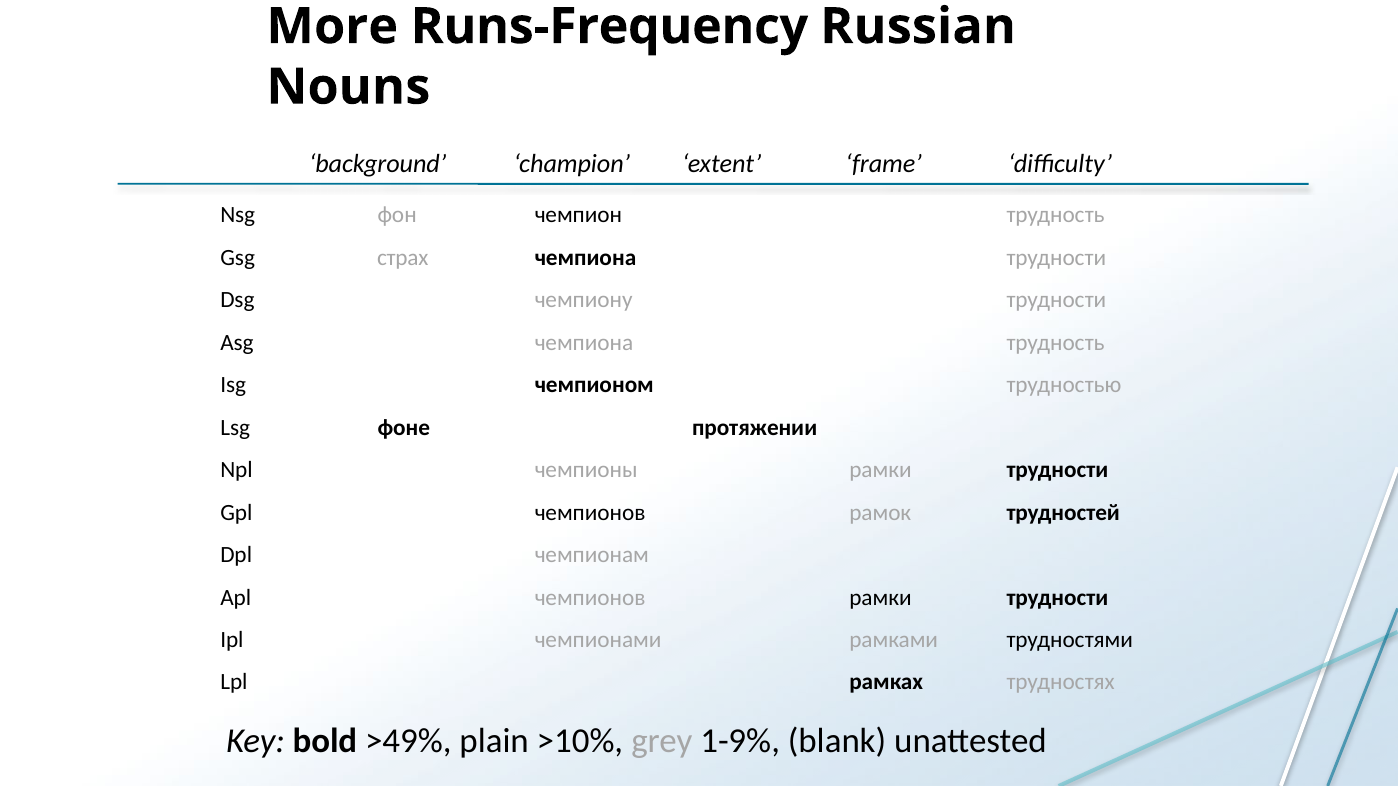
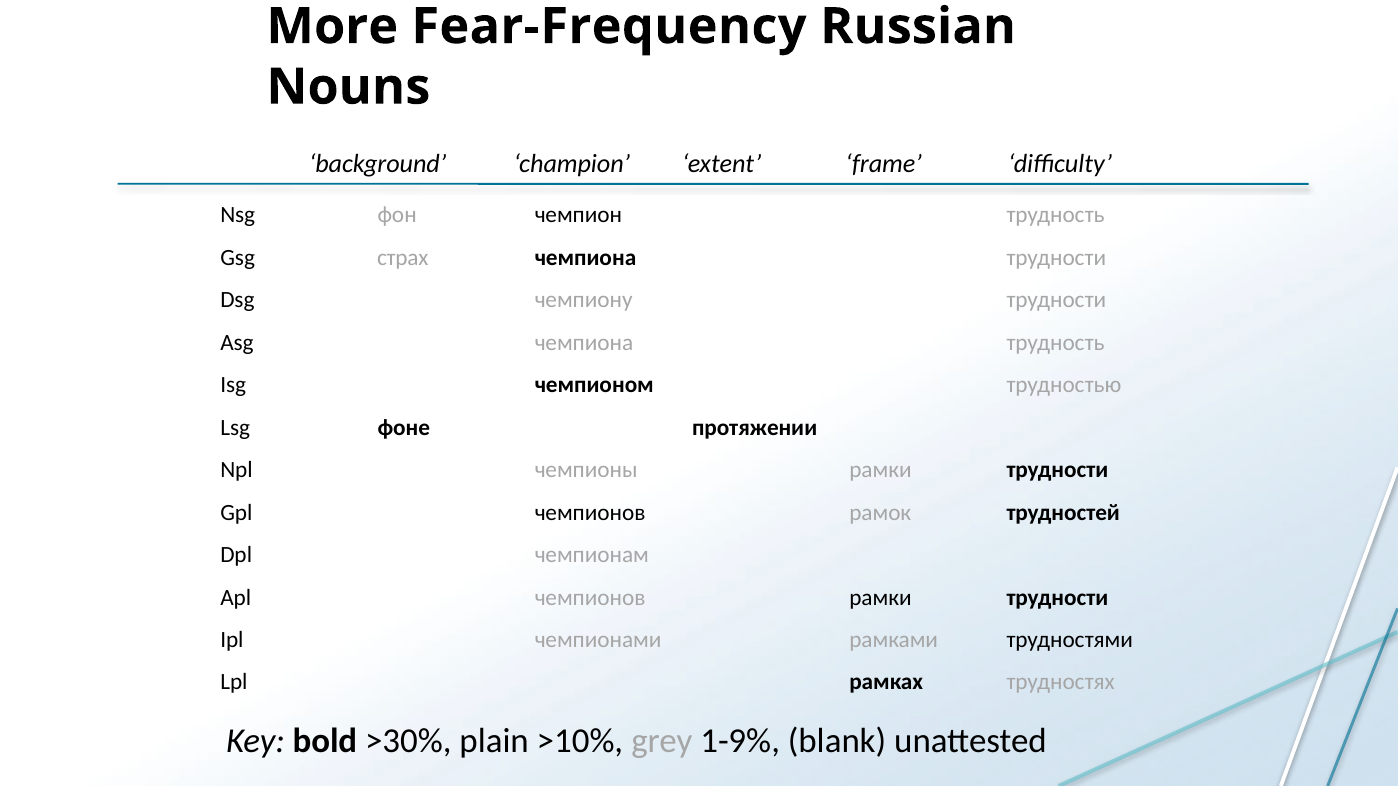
Runs-Frequency: Runs-Frequency -> Fear-Frequency (609, 27)
>49%: >49% -> >30% (408, 741)
